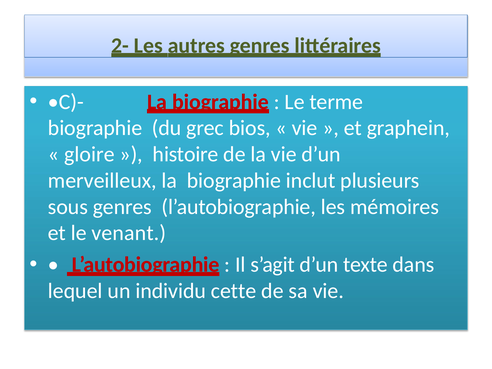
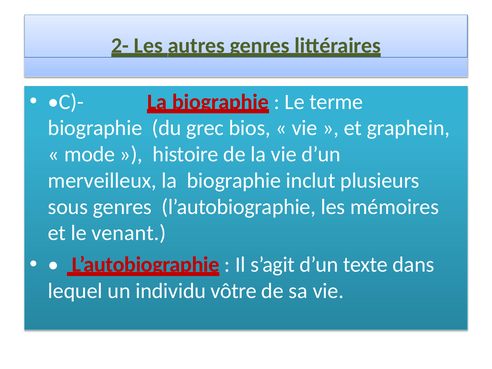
gloire: gloire -> mode (90, 154)
cette: cette -> vôtre (234, 291)
